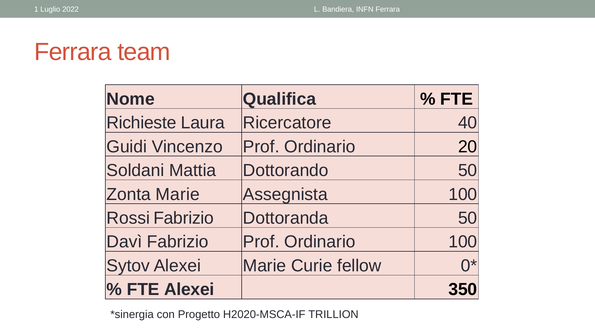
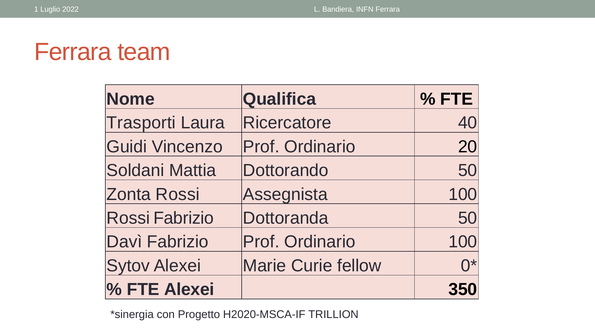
Richieste: Richieste -> Trasporti (141, 123)
Zonta Marie: Marie -> Rossi (178, 194)
